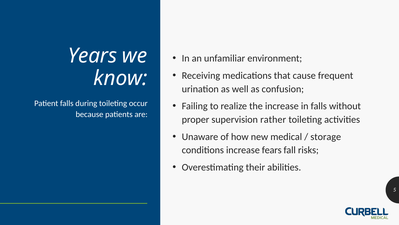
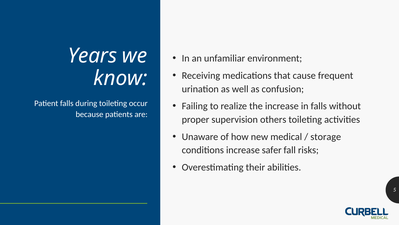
rather: rather -> others (273, 119)
fears: fears -> safer (272, 150)
